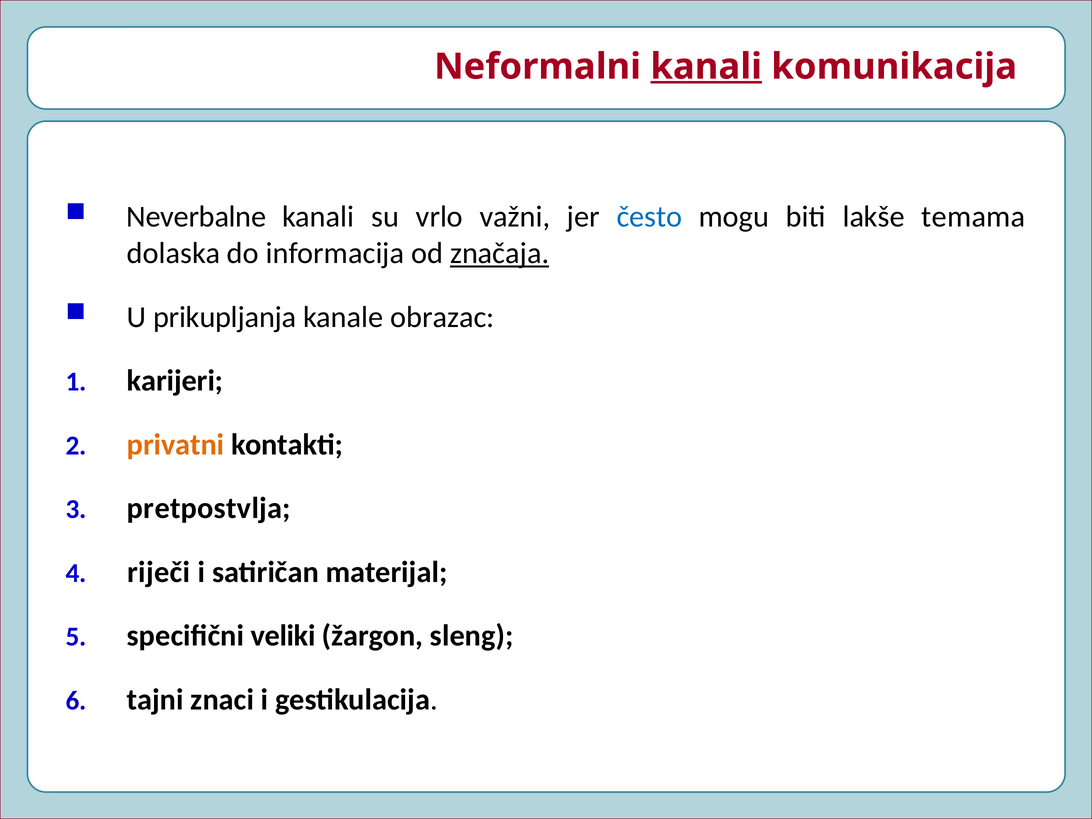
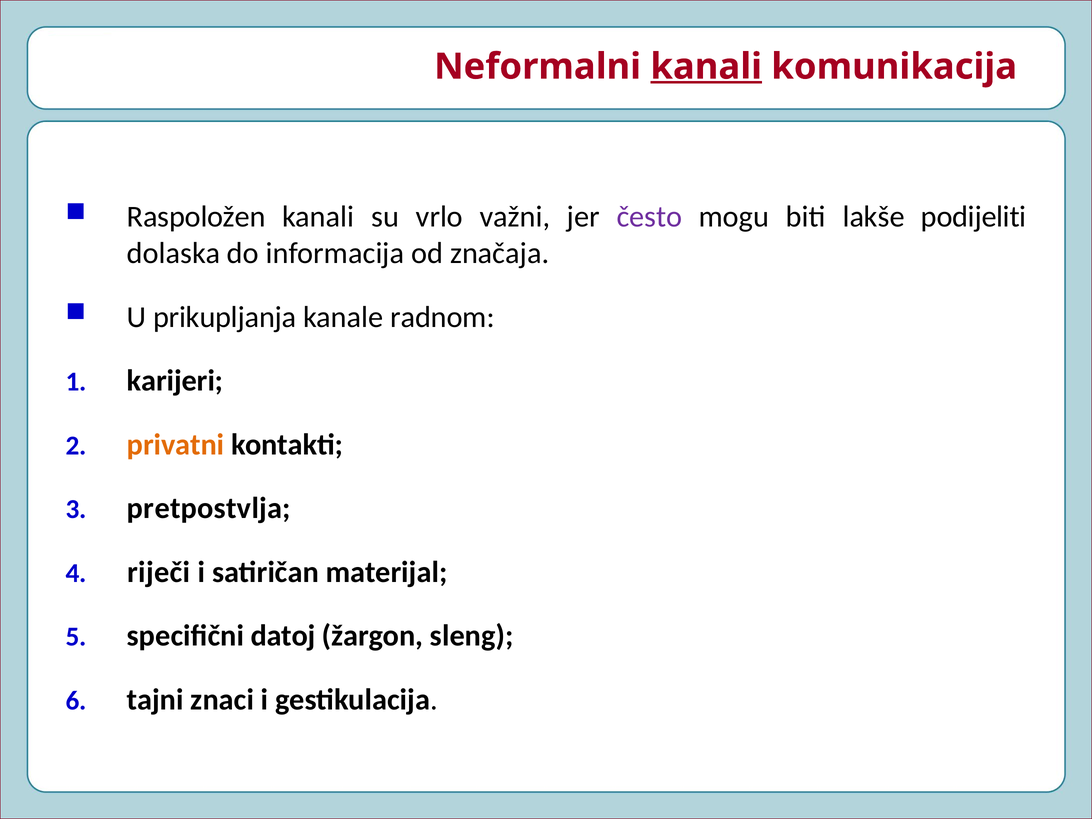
Neverbalne: Neverbalne -> Raspoložen (196, 217)
često colour: blue -> purple (649, 217)
temama: temama -> podijeliti (974, 217)
značaja underline: present -> none (500, 253)
obrazac: obrazac -> radnom (442, 317)
veliki: veliki -> datoj (283, 636)
